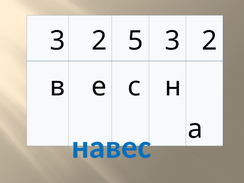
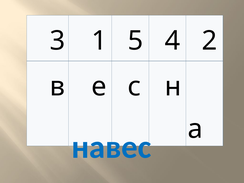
2: 2 -> 1 (99, 41)
5 3: 3 -> 4 (172, 41)
